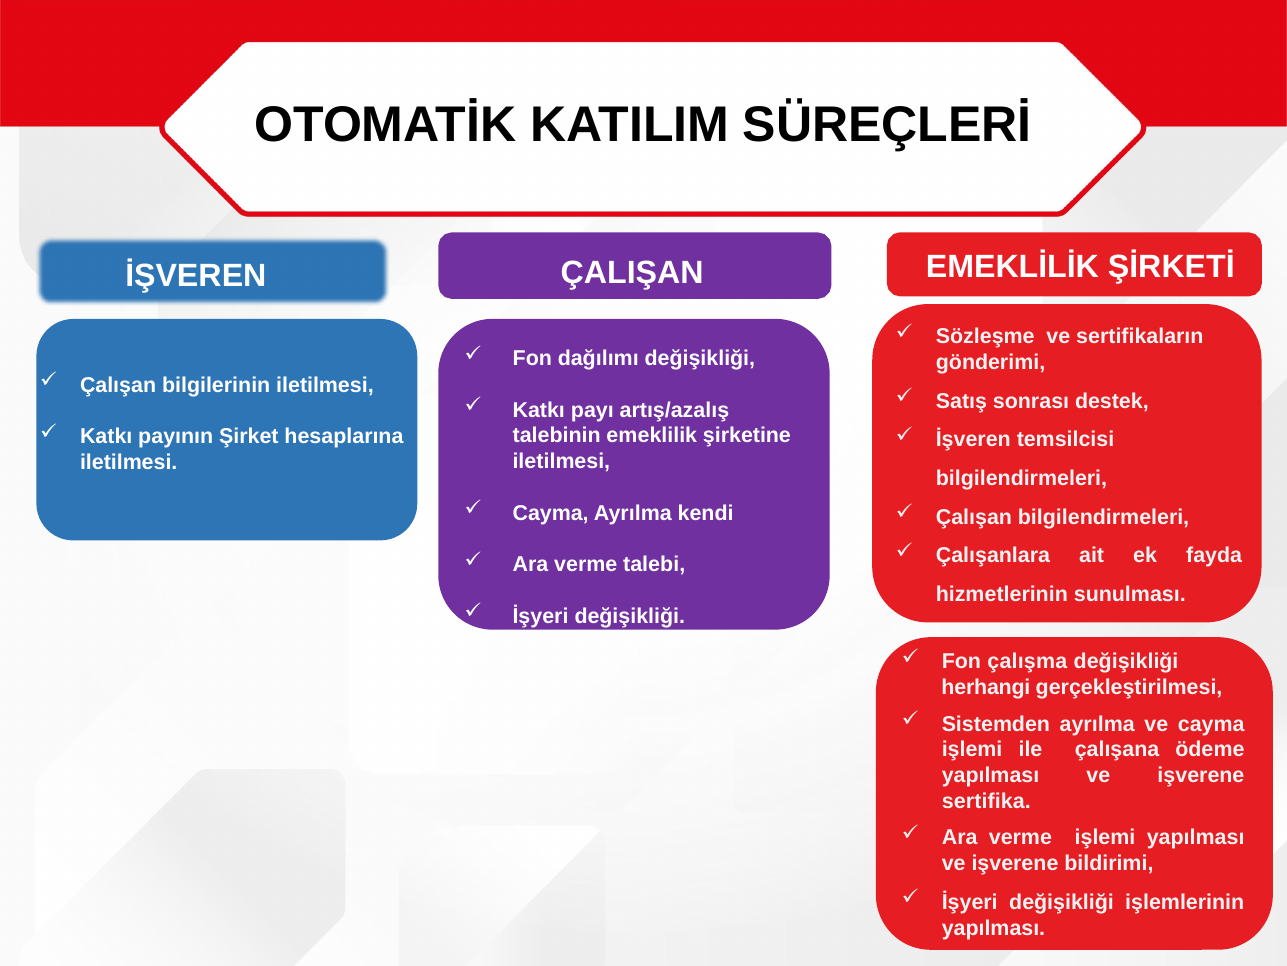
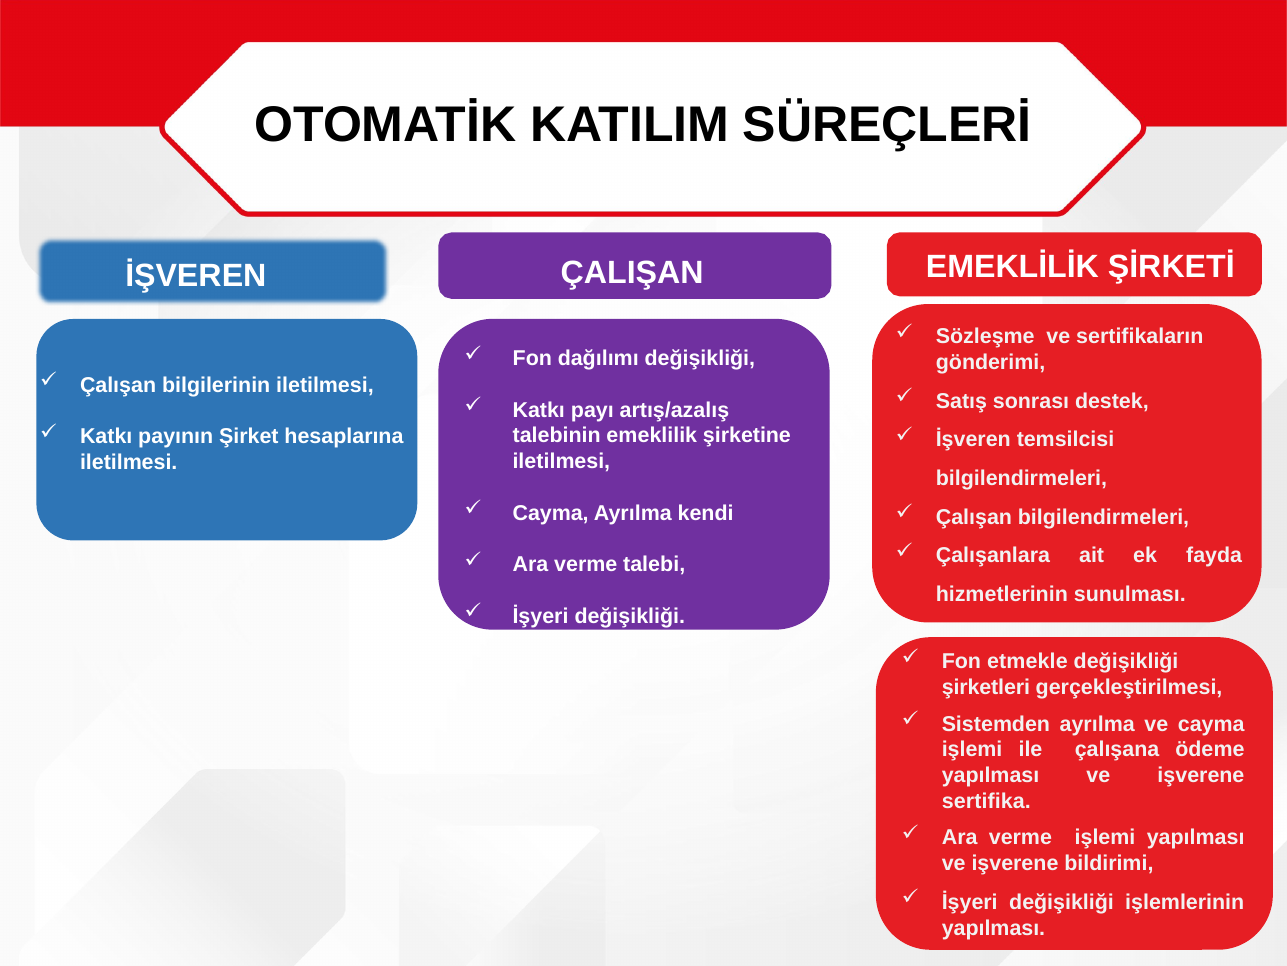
çalışma: çalışma -> etmekle (1027, 661)
herhangi: herhangi -> şirketleri (986, 687)
